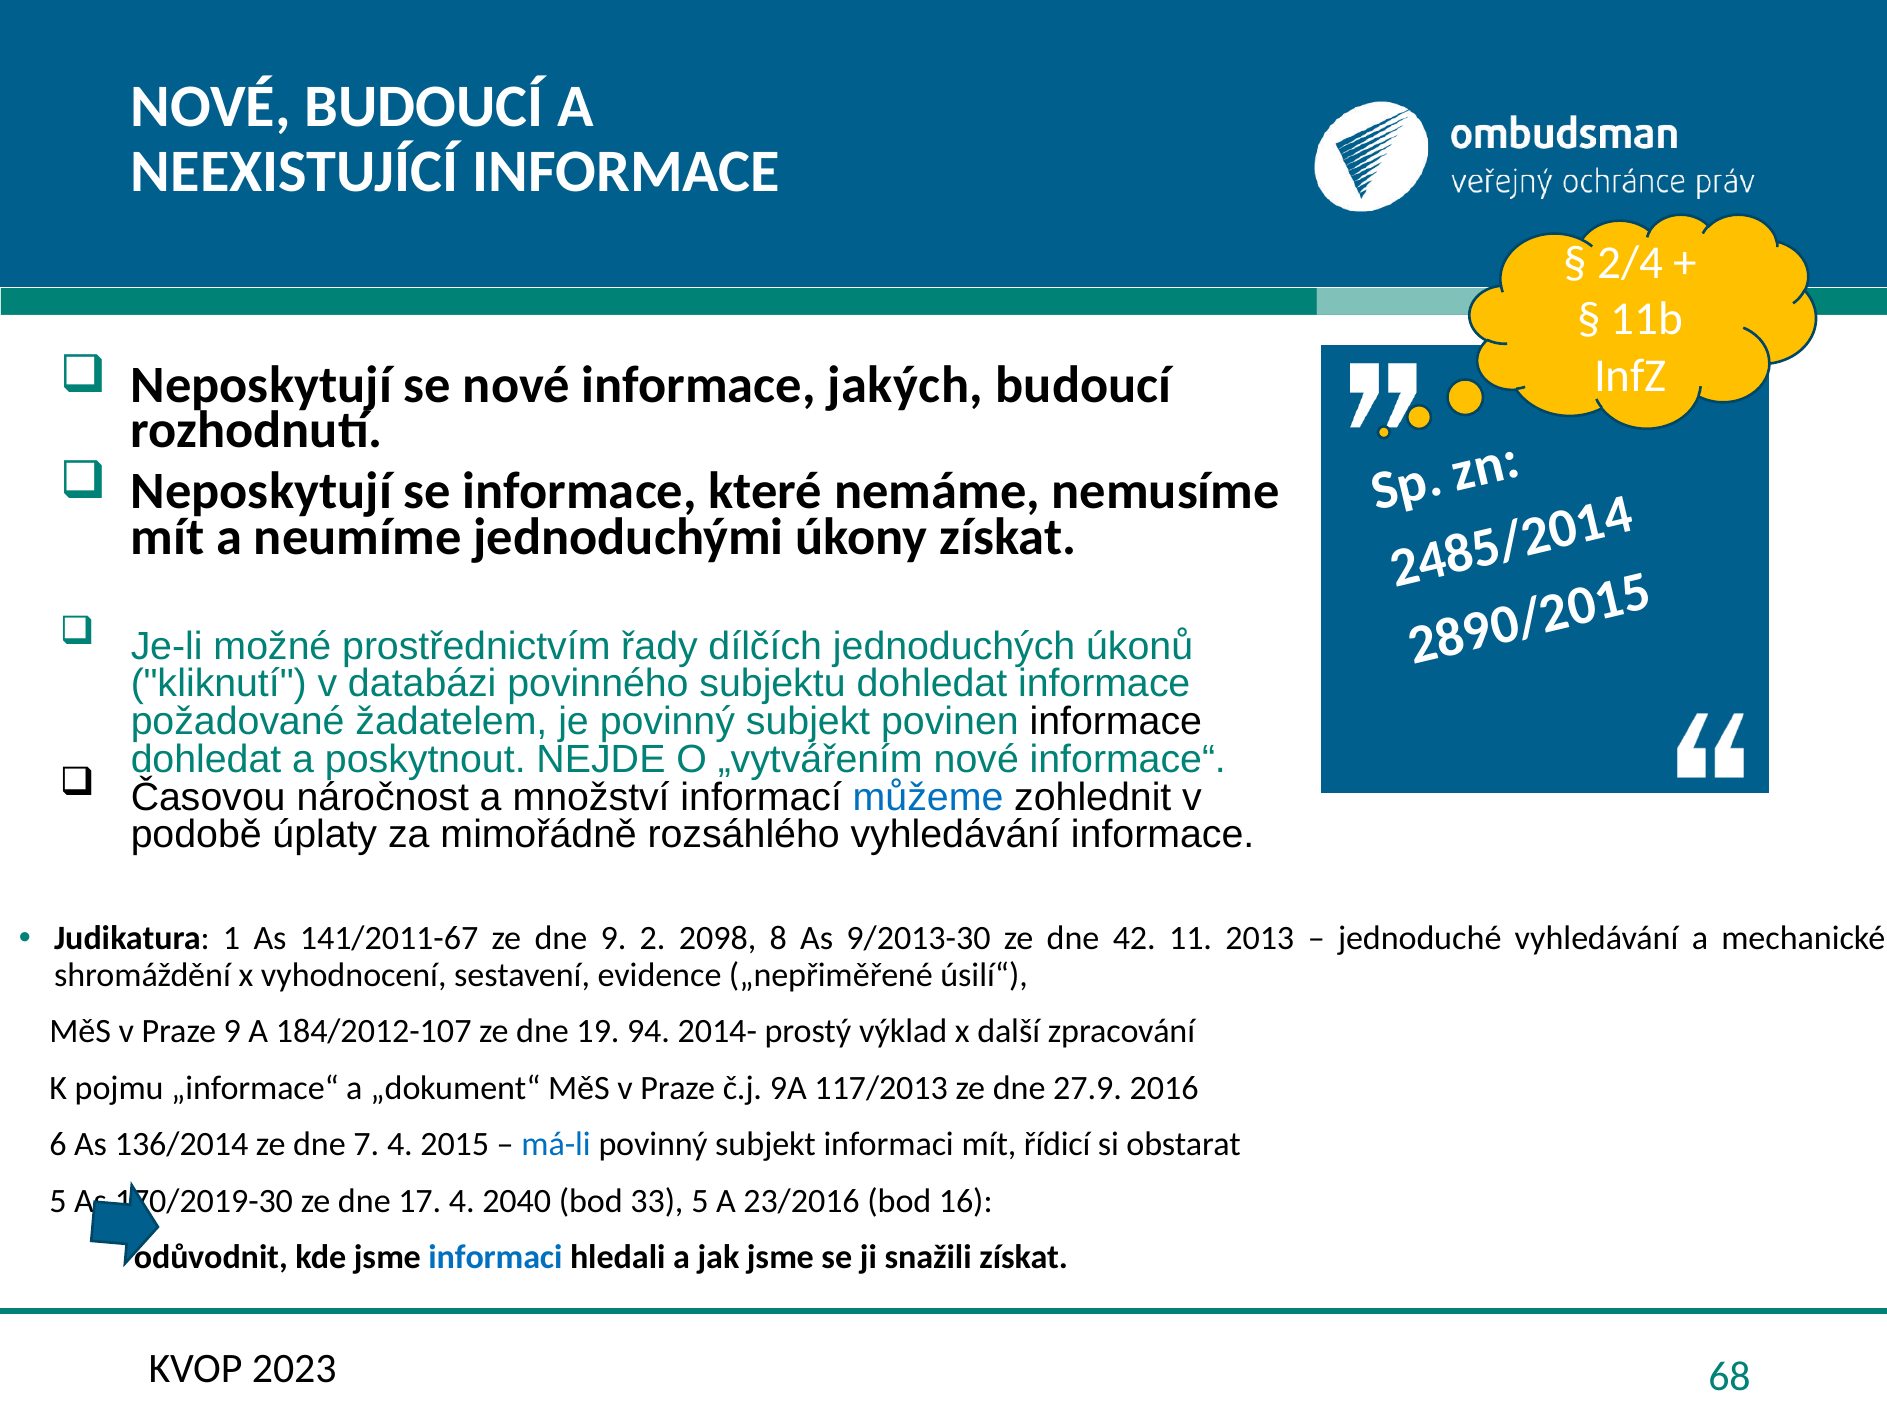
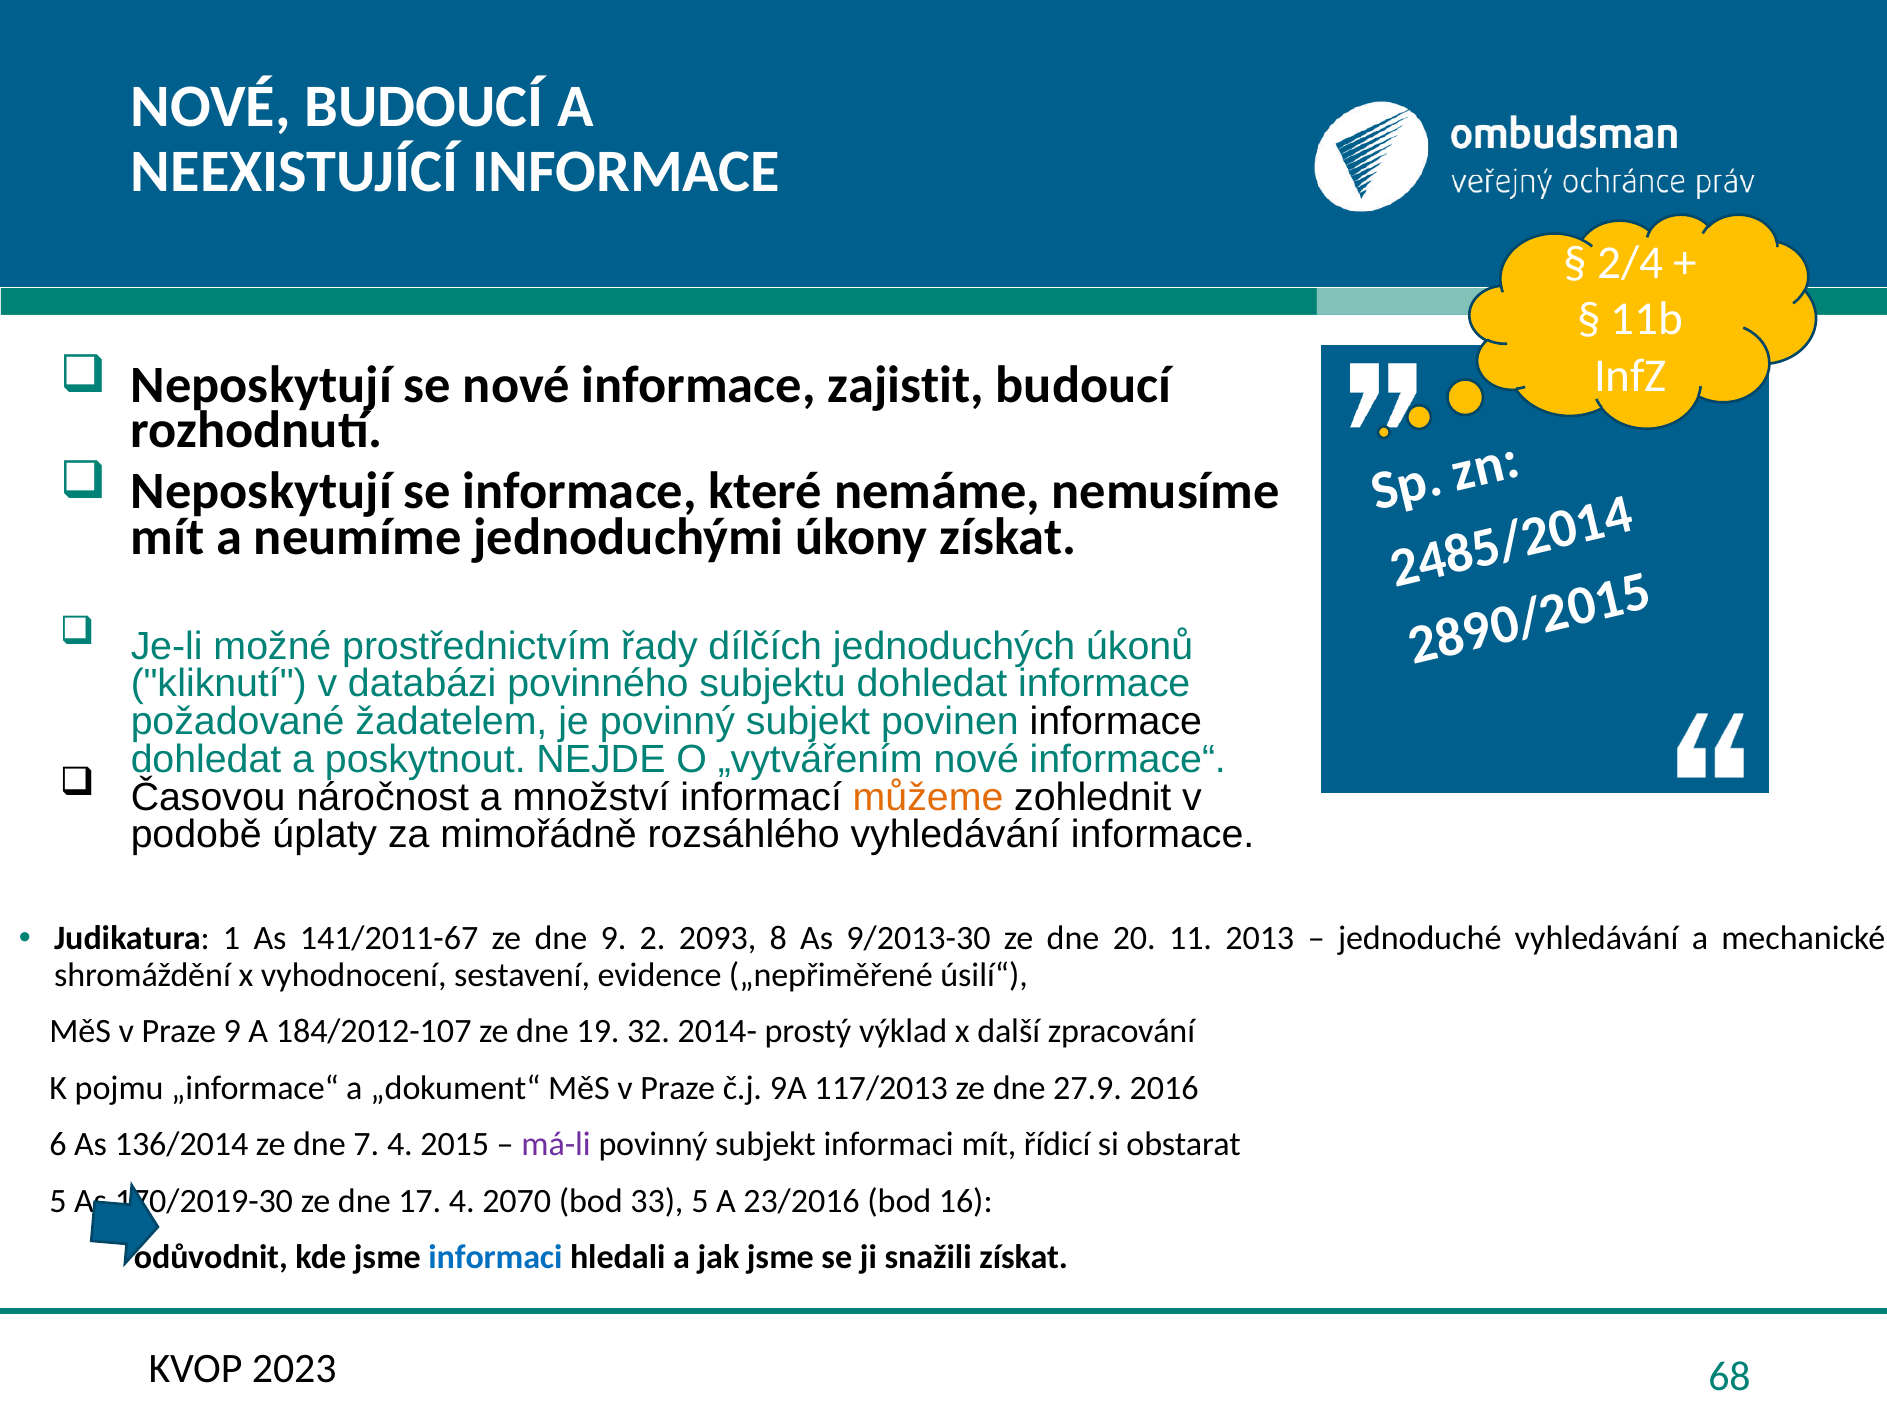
jakých: jakých -> zajistit (906, 385)
můžeme colour: blue -> orange (928, 797)
2098: 2098 -> 2093 (718, 938)
42: 42 -> 20 (1134, 938)
94: 94 -> 32 (649, 1032)
má-li colour: blue -> purple (556, 1145)
2040: 2040 -> 2070 (517, 1201)
